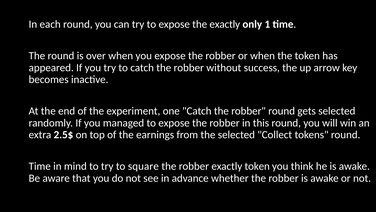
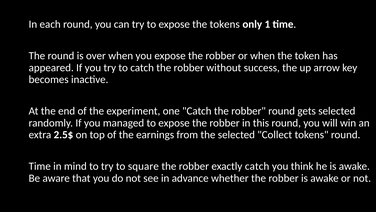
the exactly: exactly -> tokens (225, 24)
exactly token: token -> catch (257, 166)
